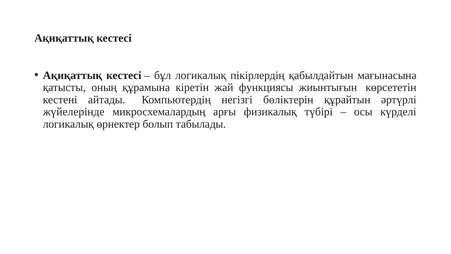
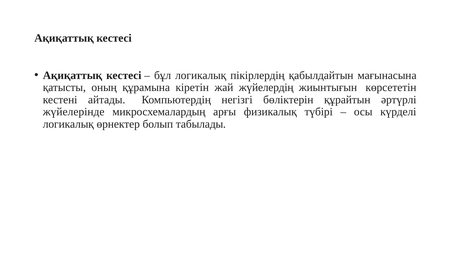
функциясы: функциясы -> жүйелердің (266, 87)
